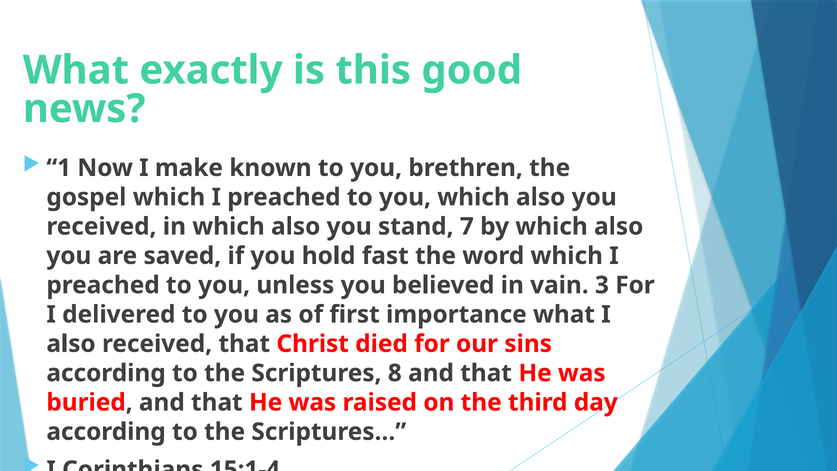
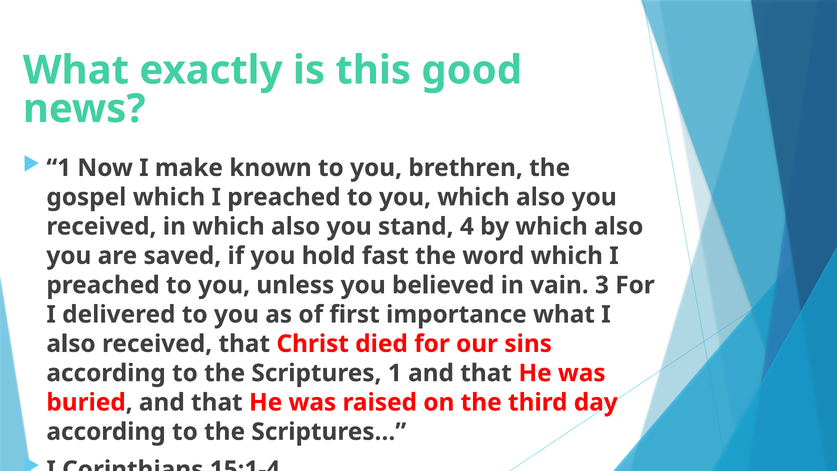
7: 7 -> 4 (467, 226)
Scriptures 8: 8 -> 1 (395, 373)
